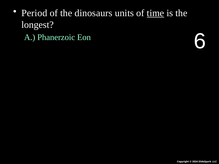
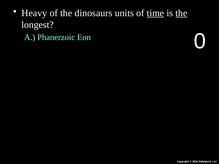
Period: Period -> Heavy (34, 13)
the underline: none -> present (181, 13)
6: 6 -> 0 (200, 41)
